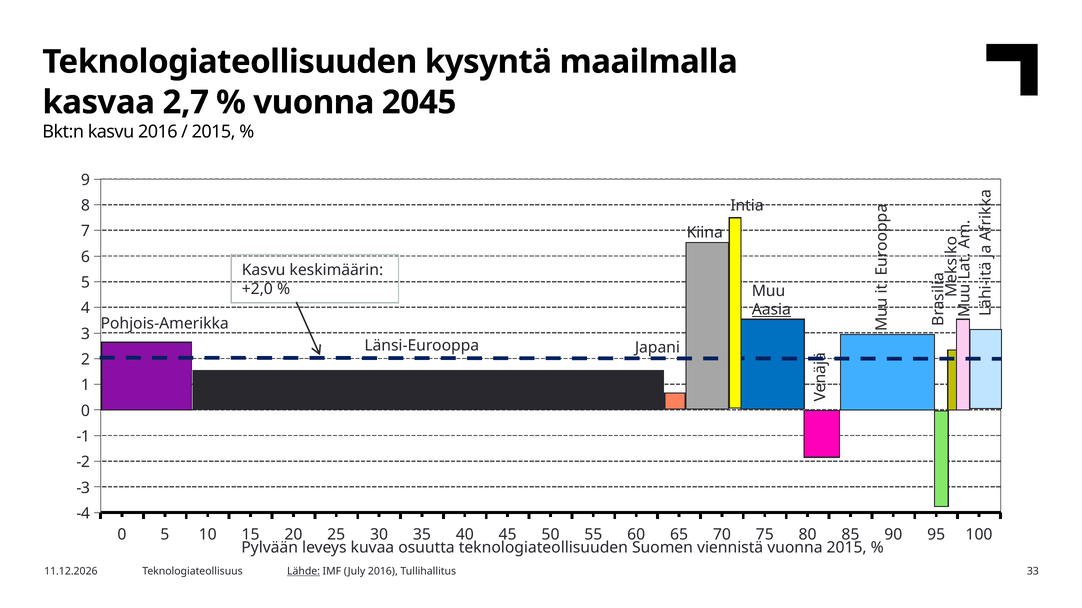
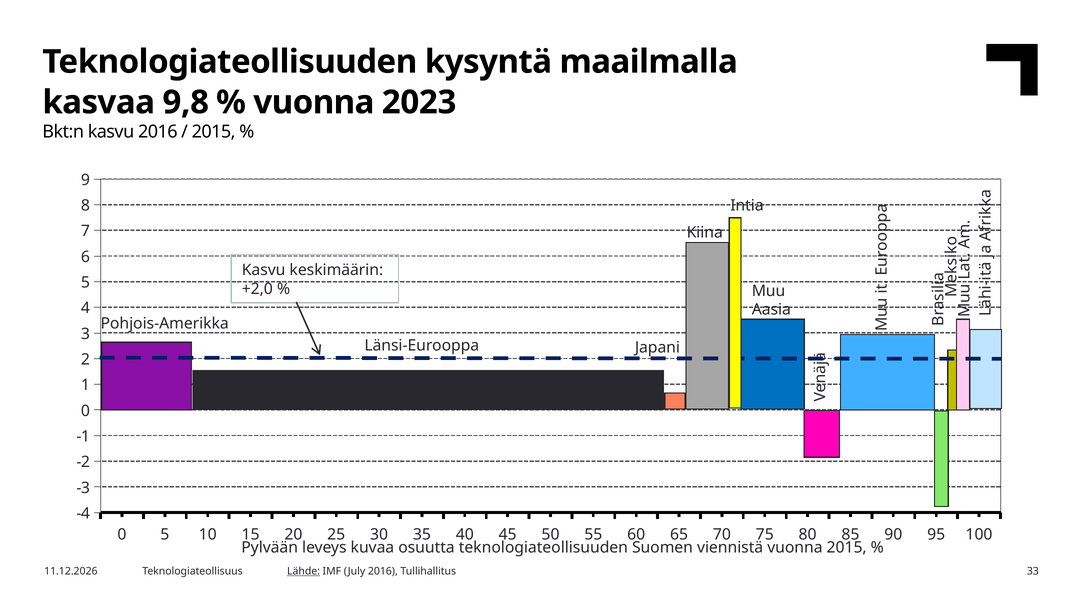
2,7: 2,7 -> 9,8 (186, 102)
2045: 2045 -> 2023 (419, 102)
Aasia underline: present -> none (771, 310)
